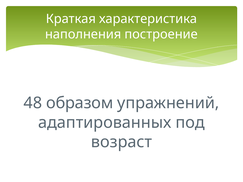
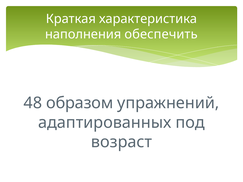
построение: построение -> обеспечить (161, 34)
